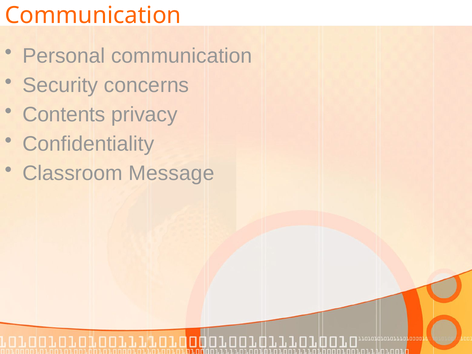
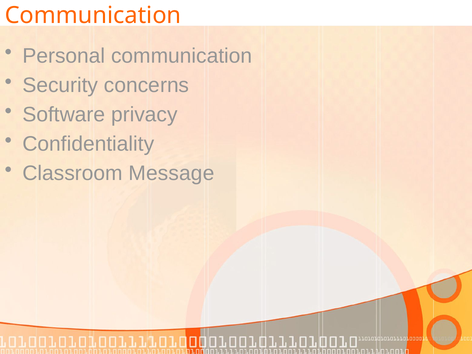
Contents: Contents -> Software (64, 115)
